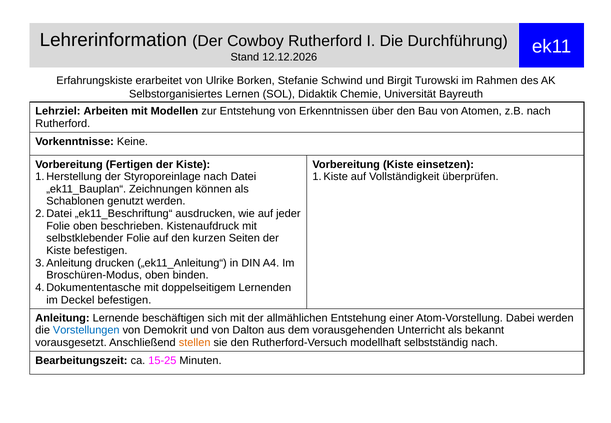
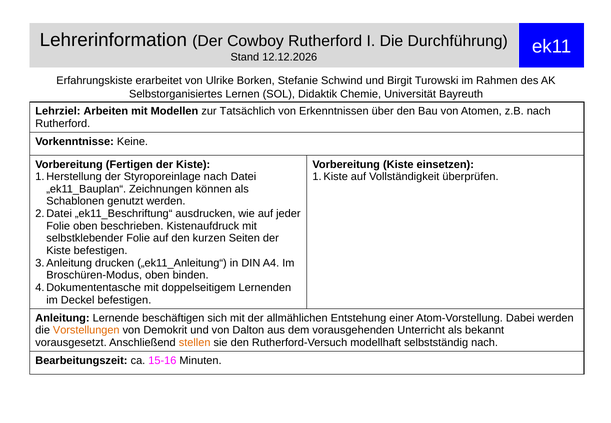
zur Entstehung: Entstehung -> Tatsächlich (247, 111)
Vorstellungen colour: blue -> orange (86, 330)
15-25: 15-25 -> 15-16 (162, 361)
